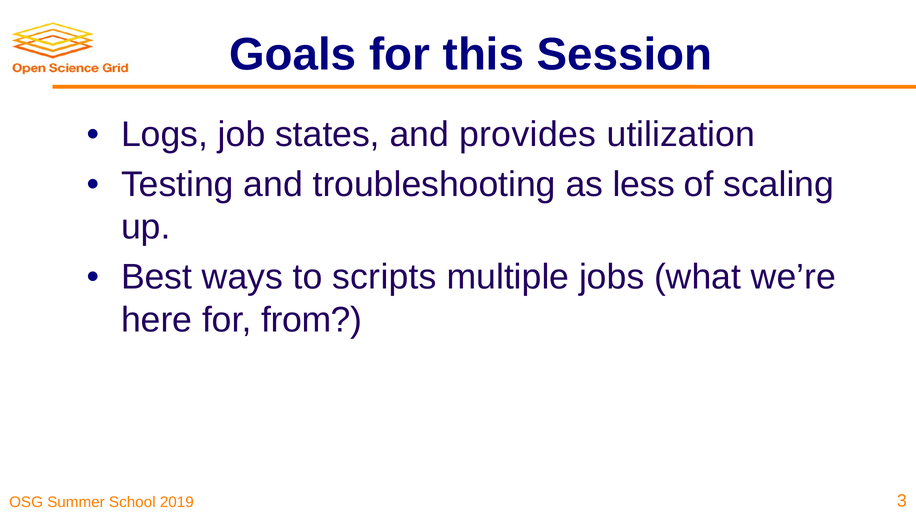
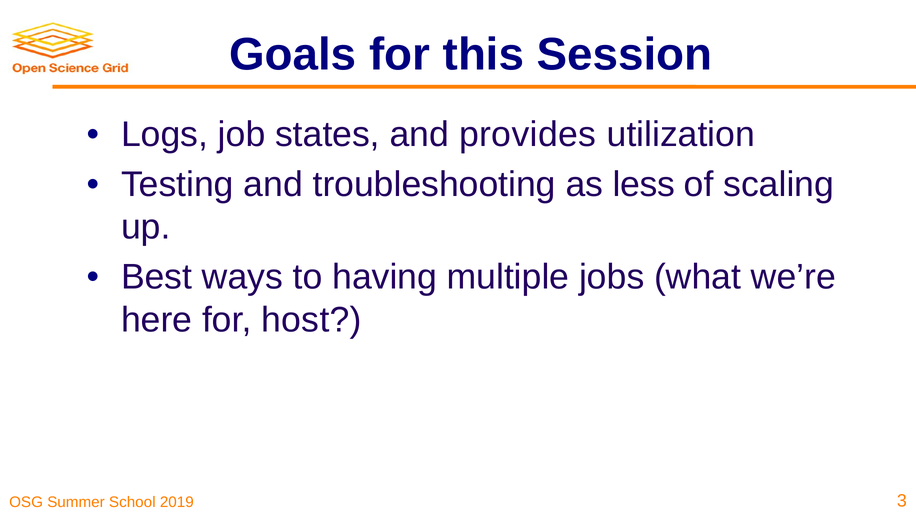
scripts: scripts -> having (385, 277)
from: from -> host (311, 320)
